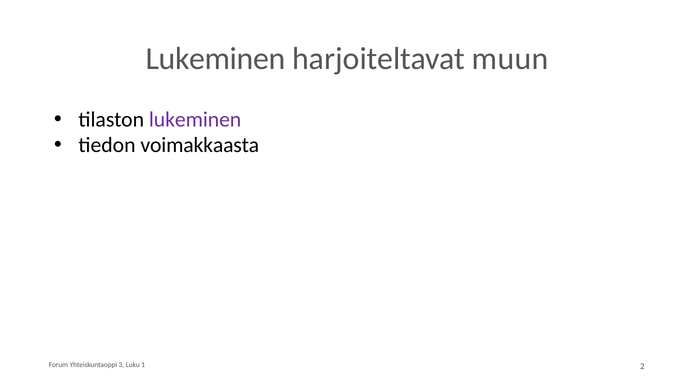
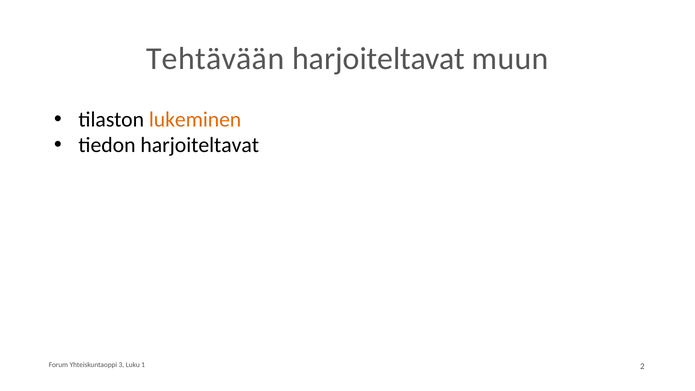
Lukeminen: Lukeminen -> Tehtävään (215, 59)
lukeminen colour: purple -> orange (195, 120)
tiedon voimakkaasta: voimakkaasta -> harjoiteltavat (200, 145)
